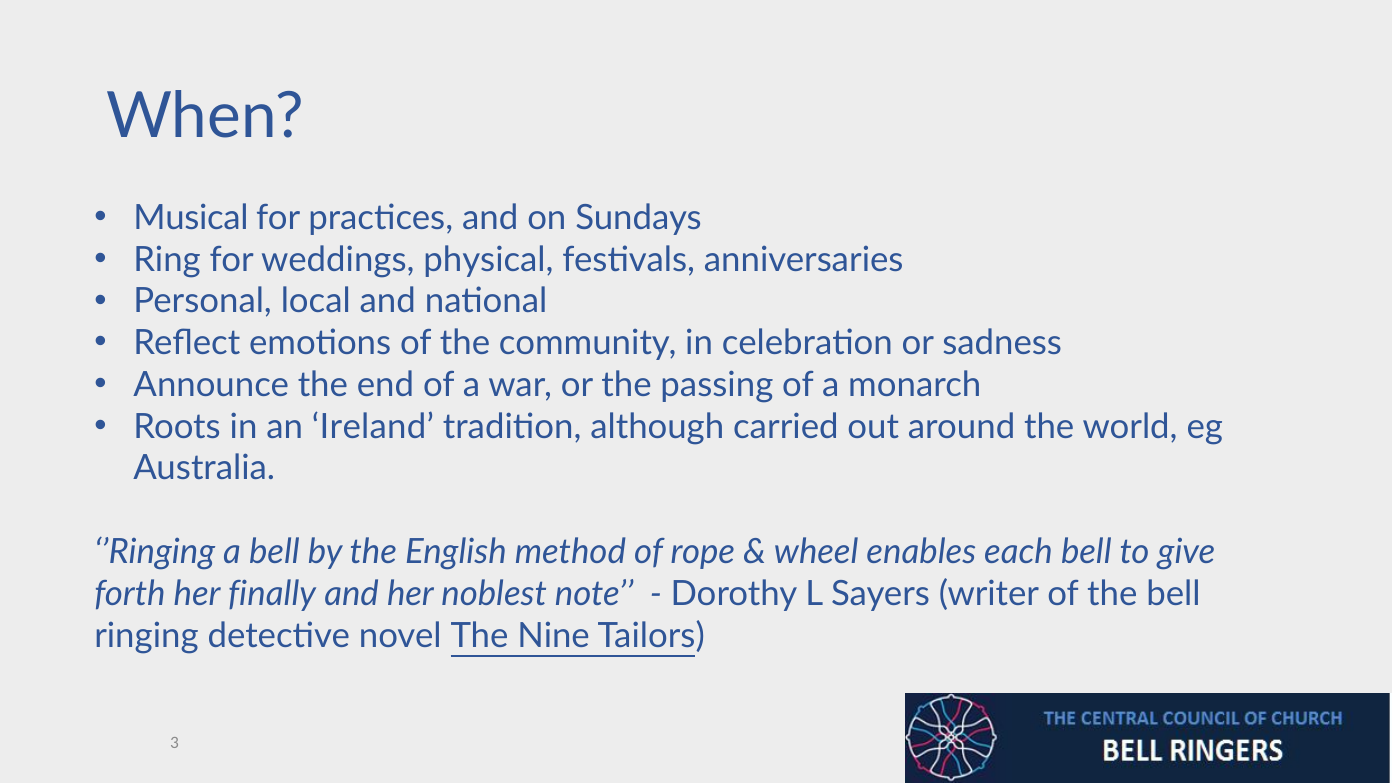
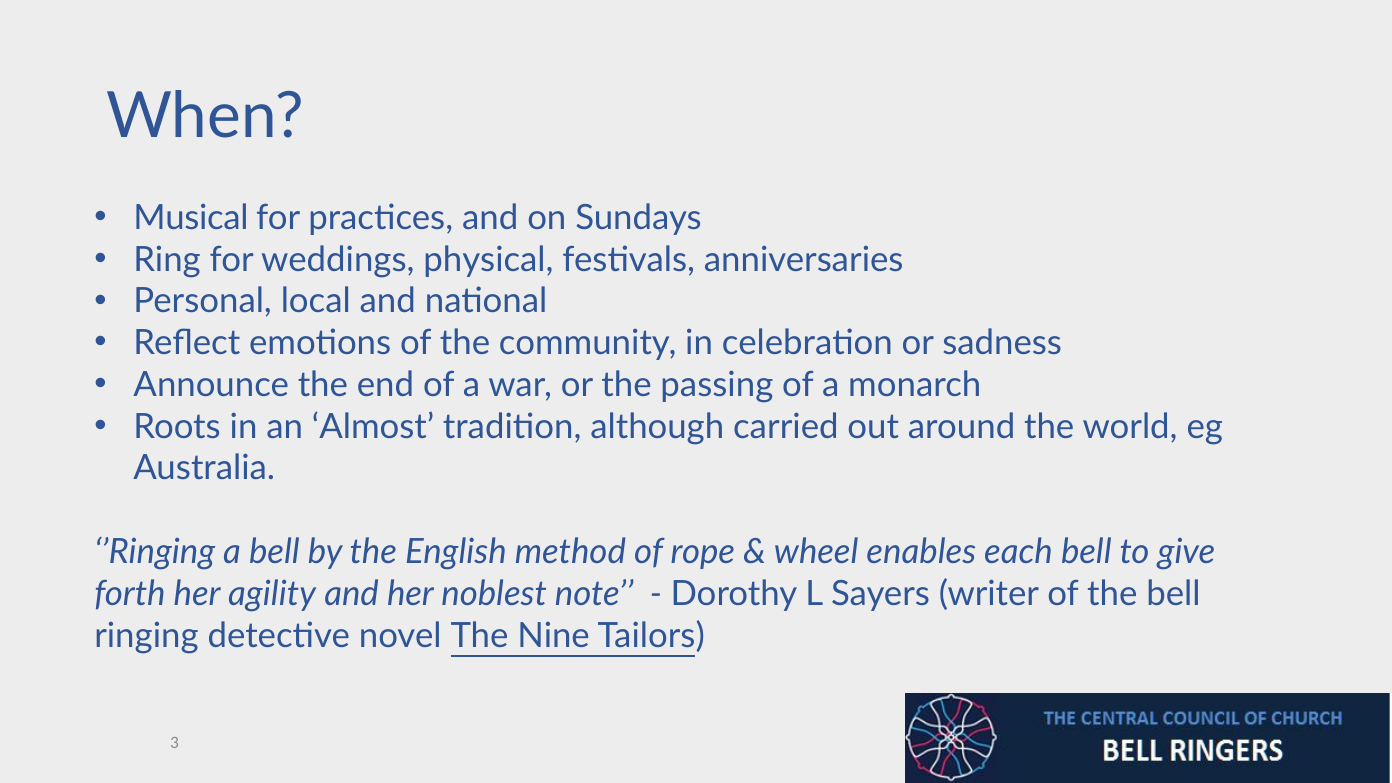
Ireland: Ireland -> Almost (373, 427)
finally: finally -> agility (272, 594)
